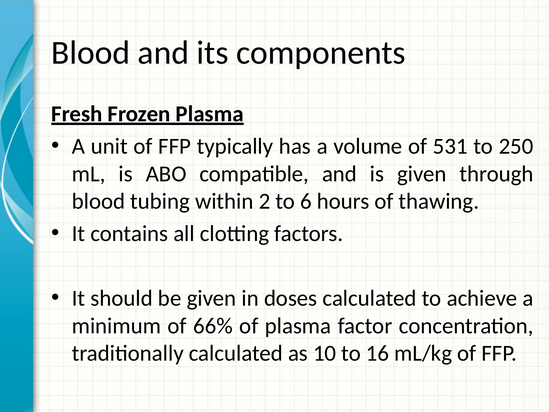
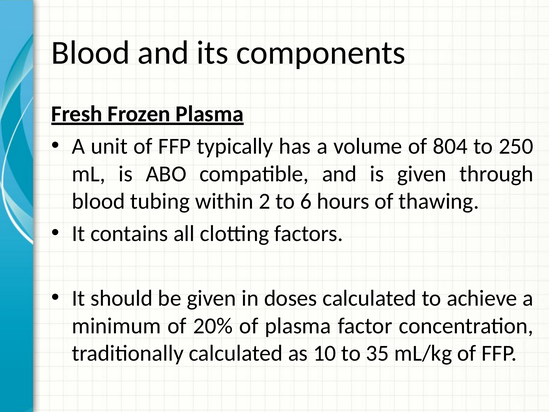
531: 531 -> 804 (450, 146)
66%: 66% -> 20% (213, 326)
16: 16 -> 35 (378, 353)
